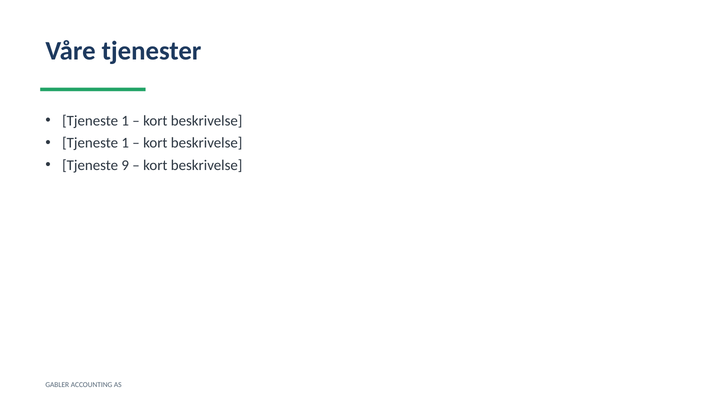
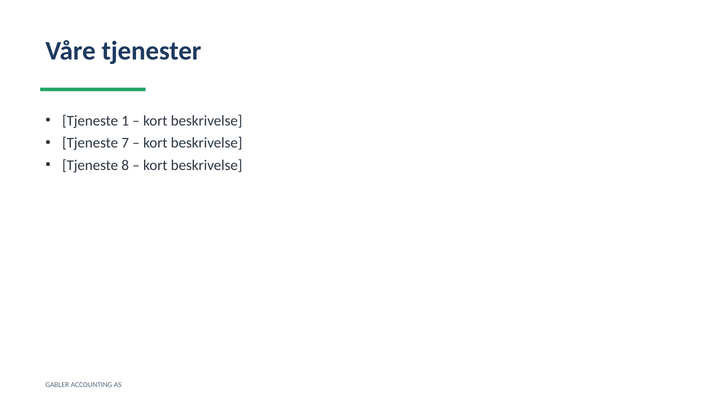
1: 1 -> 7 (125, 143)
9: 9 -> 8 (125, 166)
